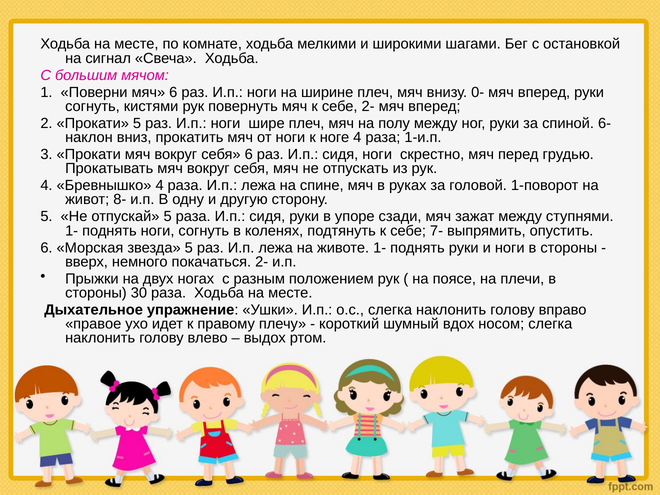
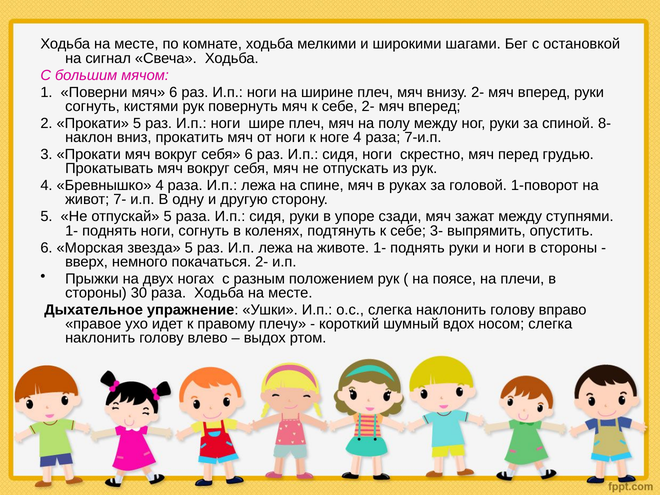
внизу 0-: 0- -> 2- (478, 92)
6-: 6- -> 8- (605, 123)
1-и.п: 1-и.п -> 7-и.п (423, 137)
8-: 8- -> 7- (120, 200)
7-: 7- -> 3- (437, 231)
